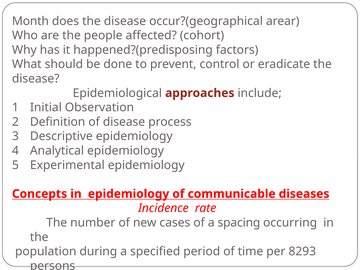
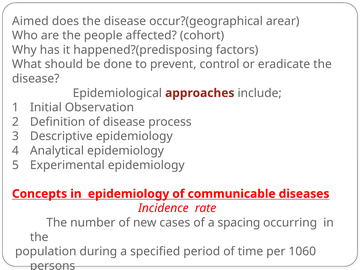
Month: Month -> Aimed (30, 21)
8293: 8293 -> 1060 (302, 251)
